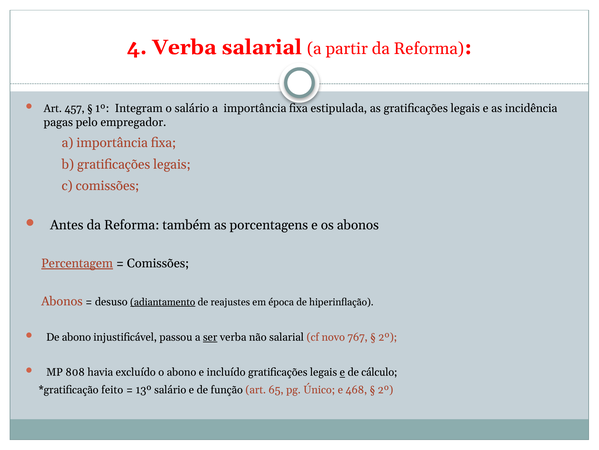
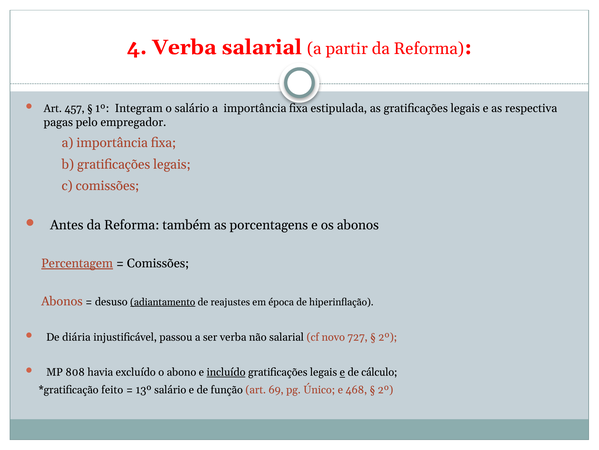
incidência: incidência -> respectiva (531, 108)
De abono: abono -> diária (76, 337)
ser underline: present -> none (210, 337)
767: 767 -> 727 (358, 337)
incluído underline: none -> present (226, 372)
65: 65 -> 69 (276, 389)
